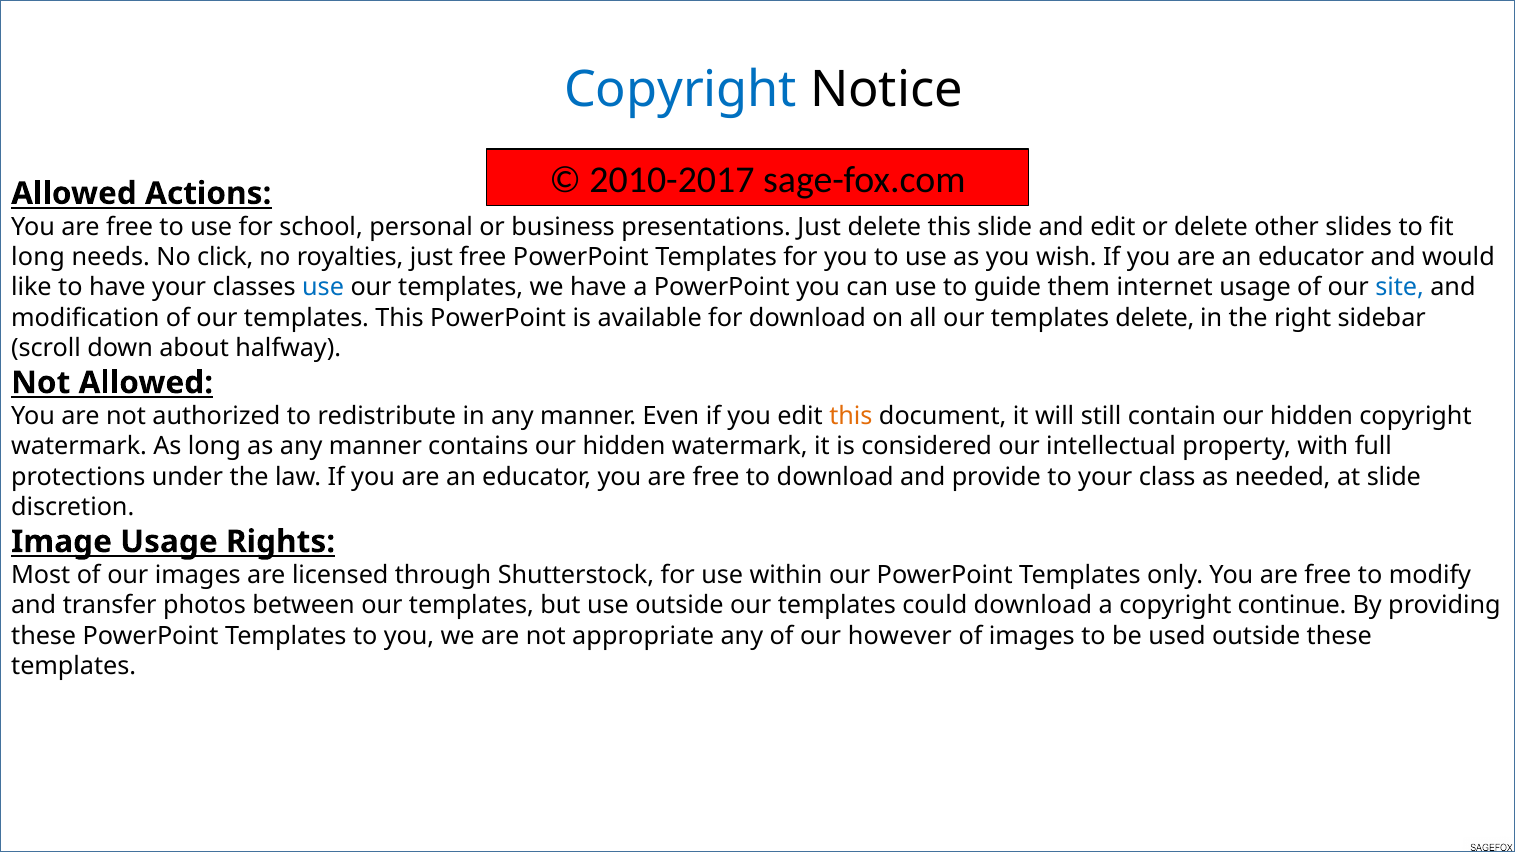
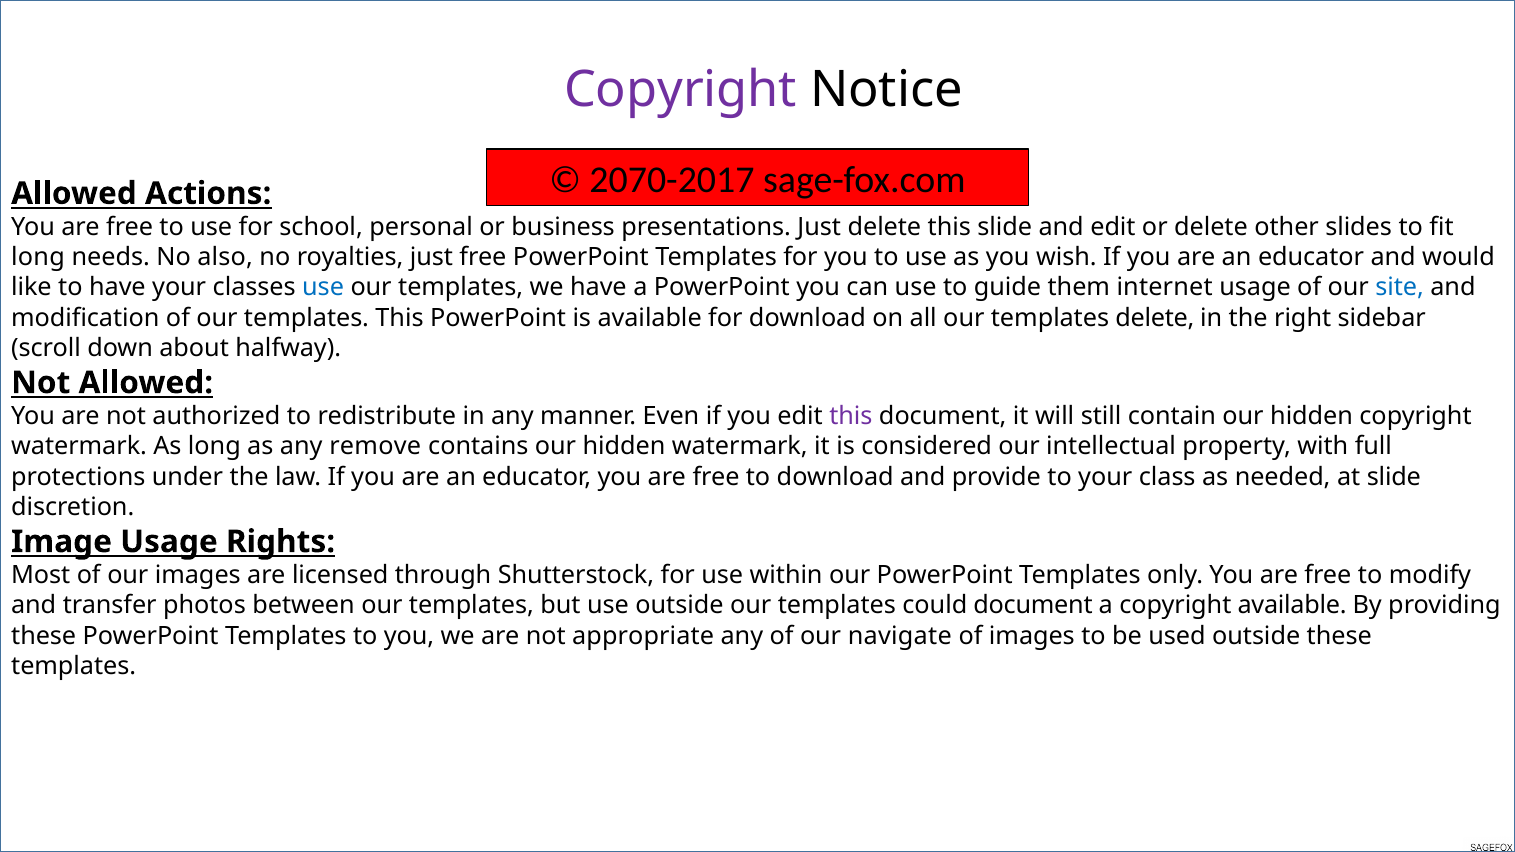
Copyright colour: blue -> purple (681, 90)
2010-2017: 2010-2017 -> 2070-2017 (672, 180)
click: click -> also (225, 257)
this colour: orange -> purple (851, 416)
as any manner: manner -> remove (375, 447)
could download: download -> document (1033, 606)
copyright continue: continue -> available (1292, 606)
however: however -> navigate (900, 636)
